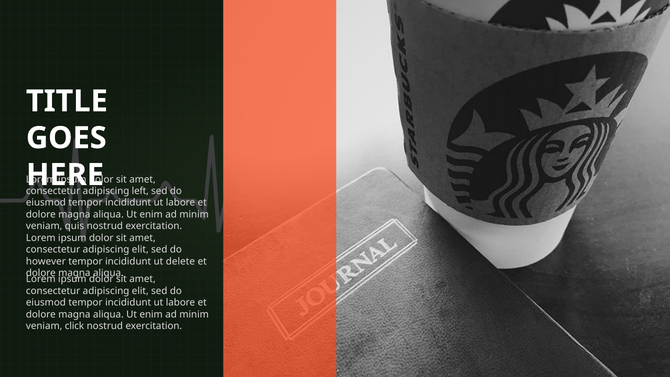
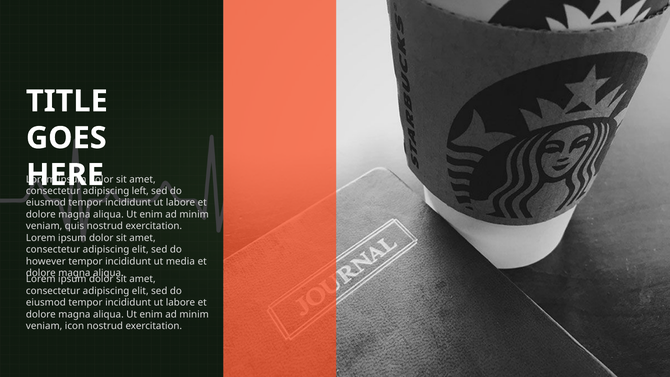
delete: delete -> media (180, 261)
click: click -> icon (74, 326)
